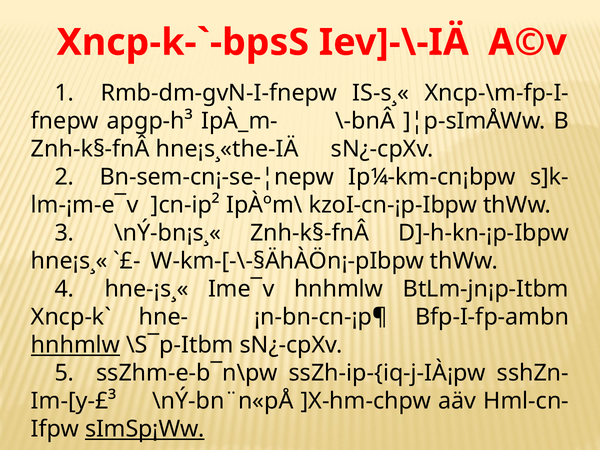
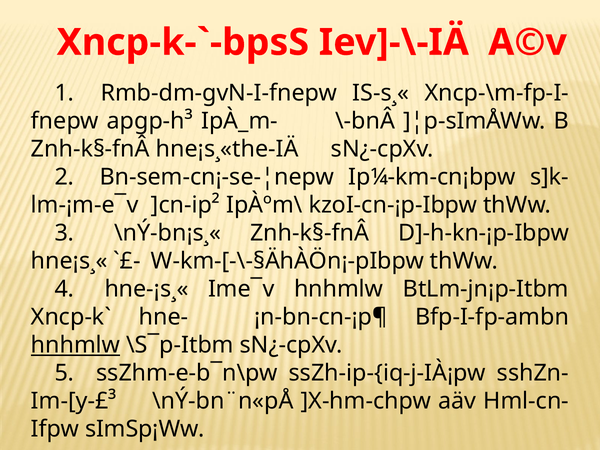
sImSp¡Ww underline: present -> none (145, 429)
